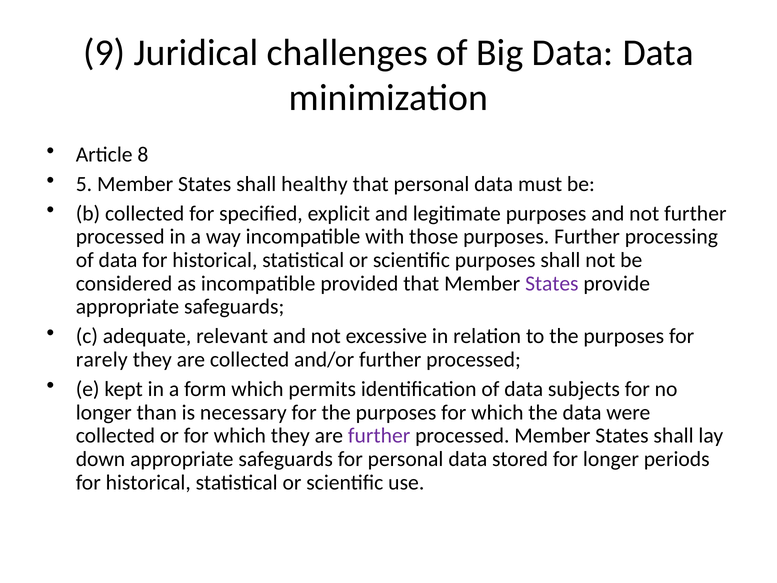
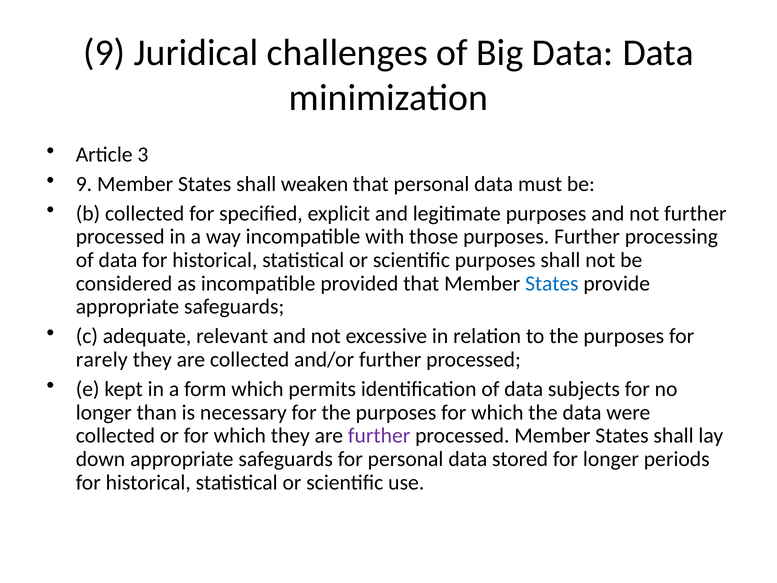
8: 8 -> 3 (143, 154)
5: 5 -> 9 (84, 184)
healthy: healthy -> weaken (315, 184)
States colour: purple -> blue (552, 283)
